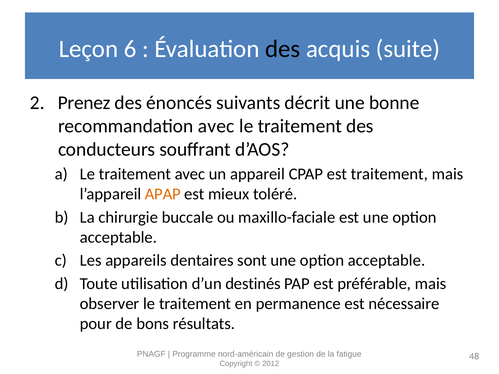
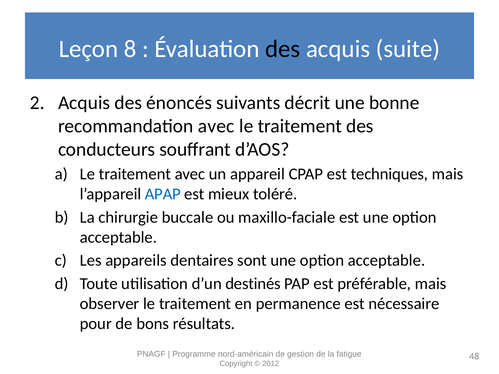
6: 6 -> 8 (130, 49)
Prenez: Prenez -> Acquis (84, 103)
est traitement: traitement -> techniques (389, 174)
APAP colour: orange -> blue (163, 194)
